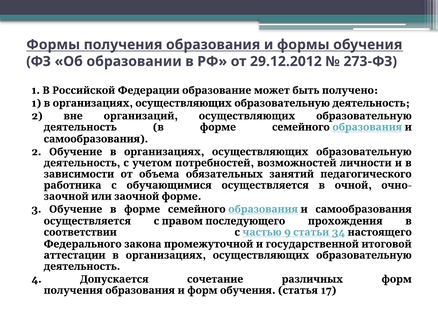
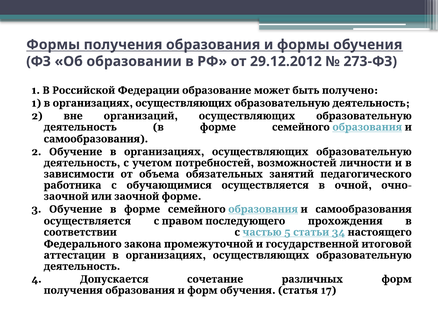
9: 9 -> 5 (287, 233)
